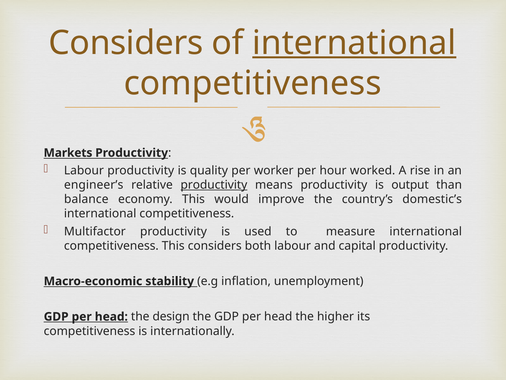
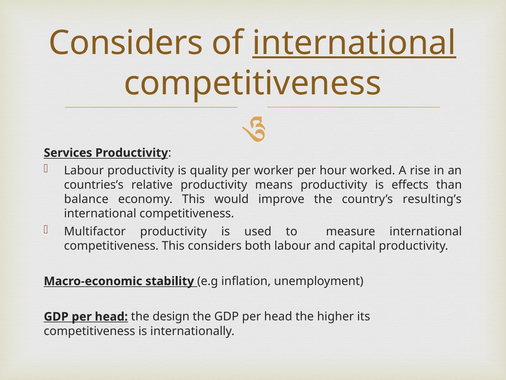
Markets: Markets -> Services (68, 153)
engineer’s: engineer’s -> countries’s (94, 185)
productivity underline: present -> none (214, 185)
output: output -> effects (410, 185)
domestic’s: domestic’s -> resulting’s (432, 199)
